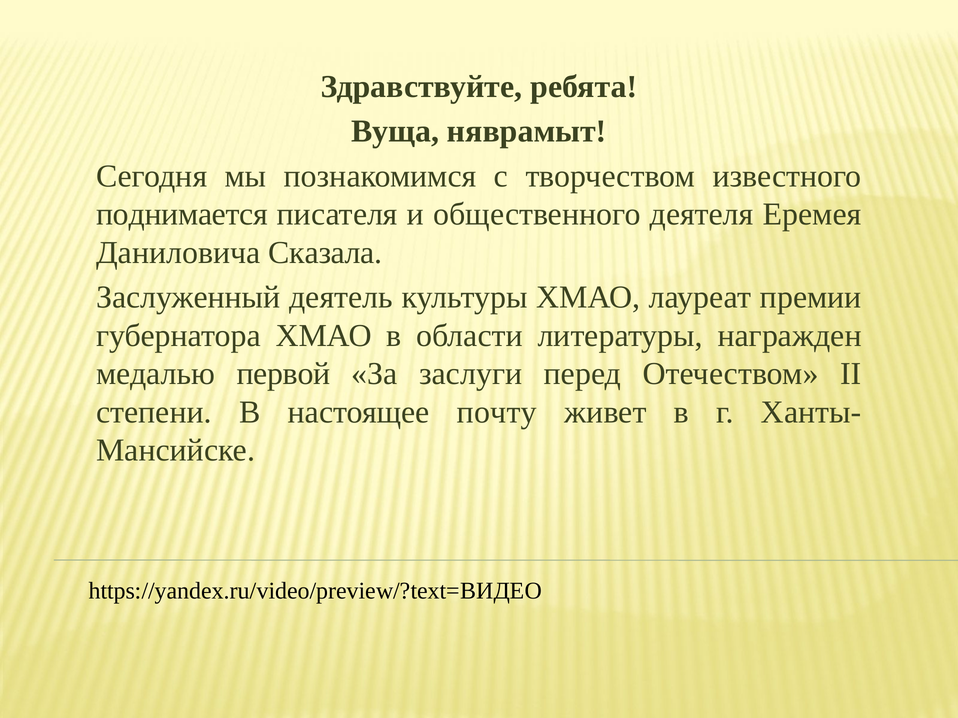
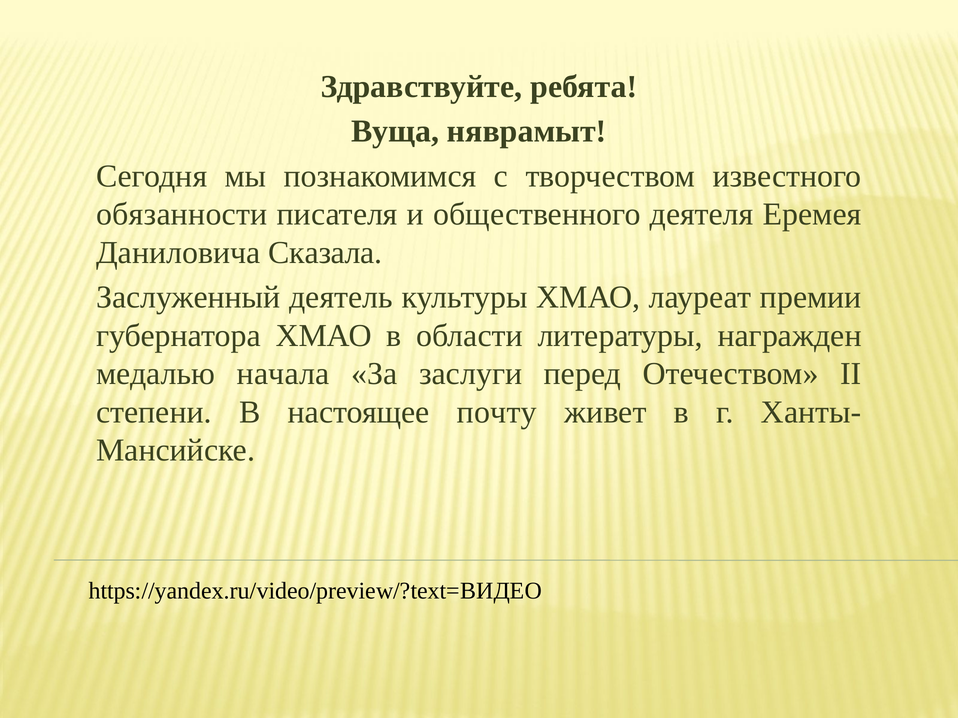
поднимается: поднимается -> обязанности (182, 214)
первой: первой -> начала (283, 374)
